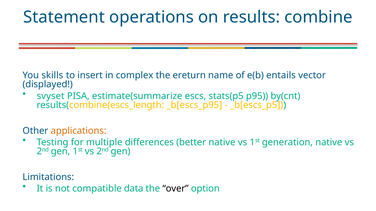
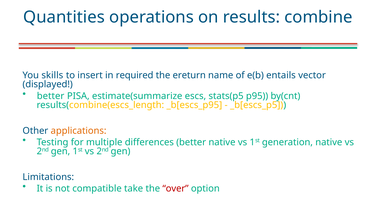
Statement: Statement -> Quantities (64, 17)
complex: complex -> required (135, 76)
svyset: svyset -> better (51, 96)
data: data -> take (134, 189)
over colour: black -> red (176, 189)
